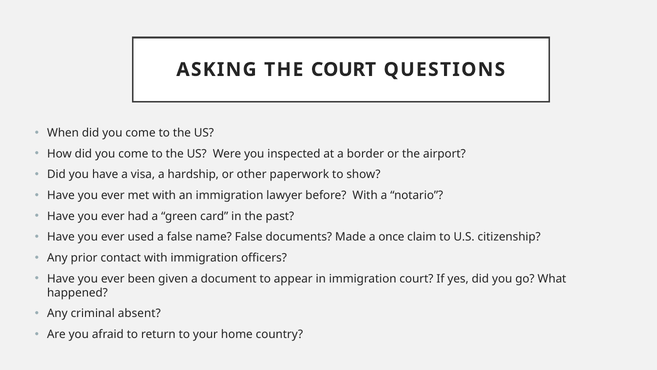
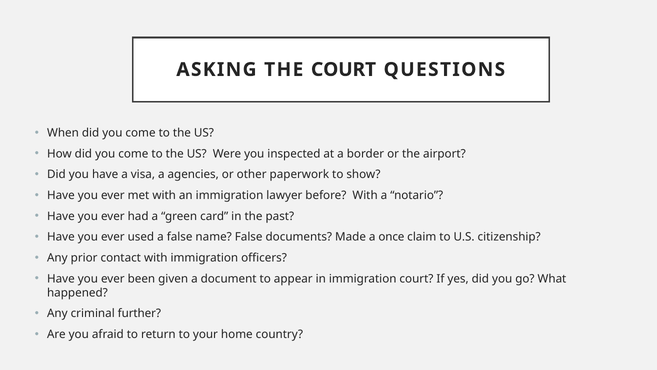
hardship: hardship -> agencies (193, 174)
absent: absent -> further (139, 313)
